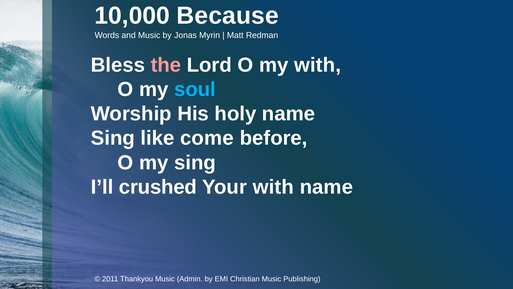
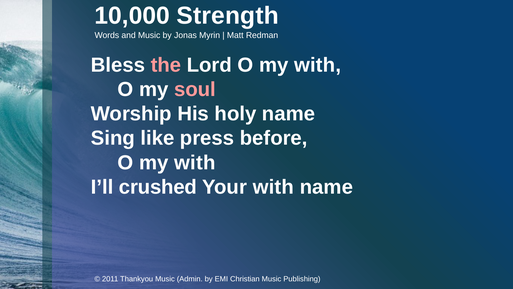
Because: Because -> Strength (228, 16)
soul colour: light blue -> pink (195, 89)
come: come -> press (207, 138)
sing: sing -> with (195, 162)
